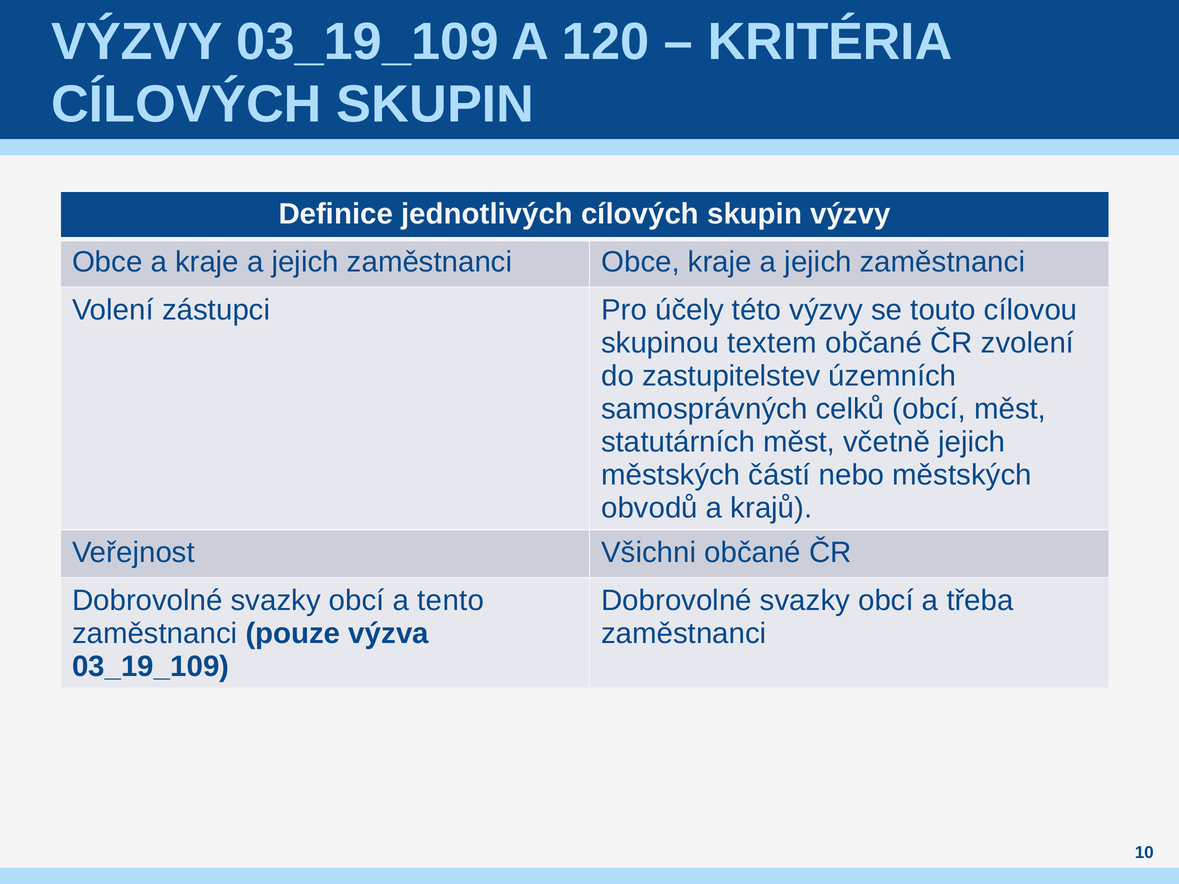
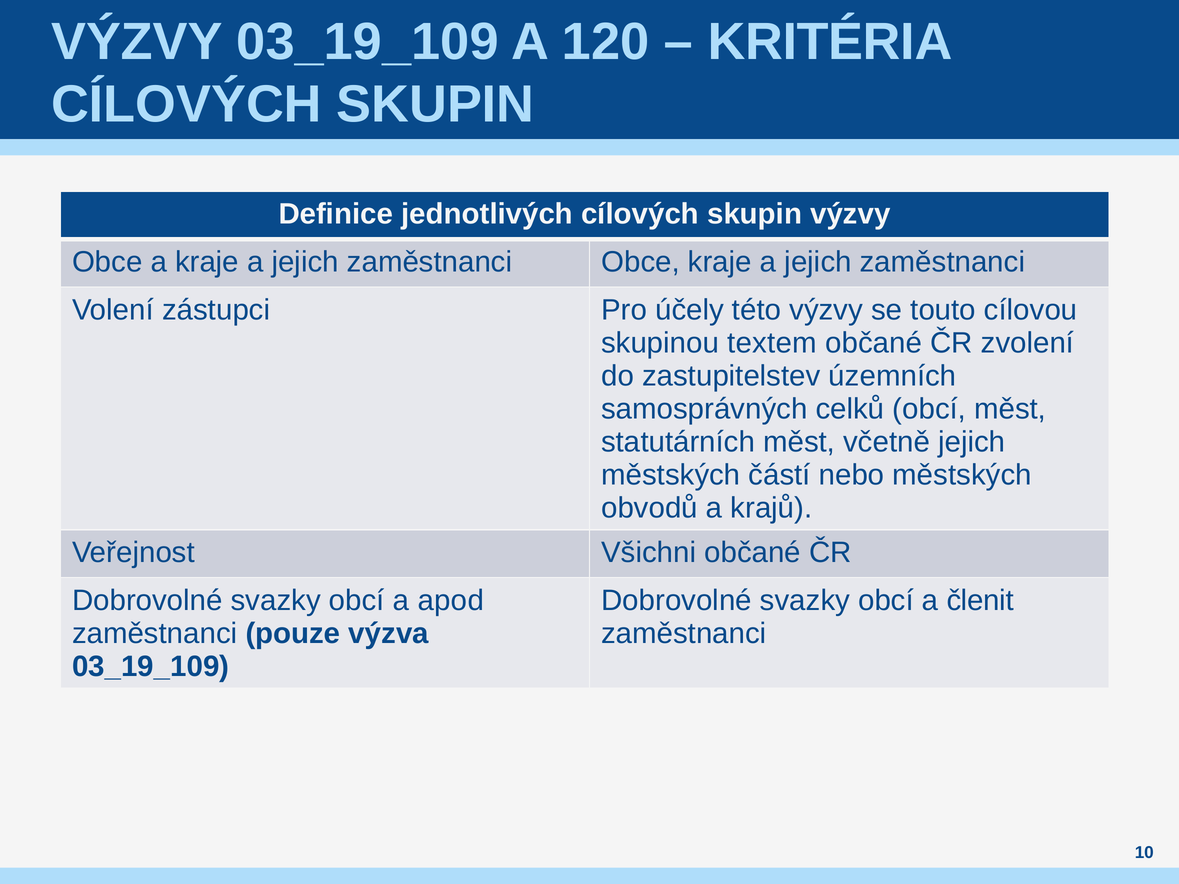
tento: tento -> apod (451, 601)
třeba: třeba -> členit (980, 601)
